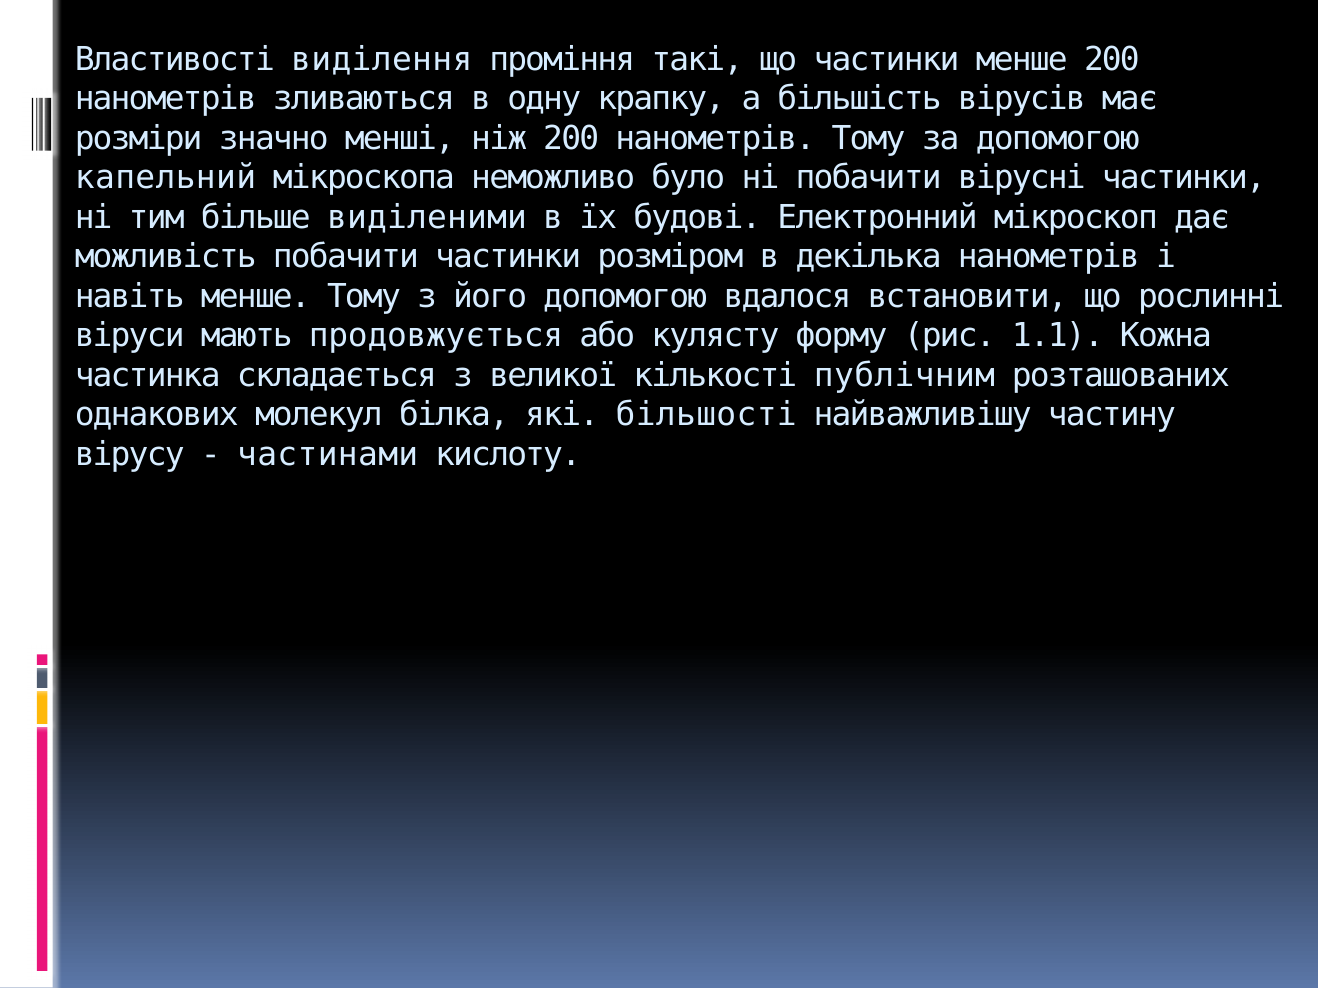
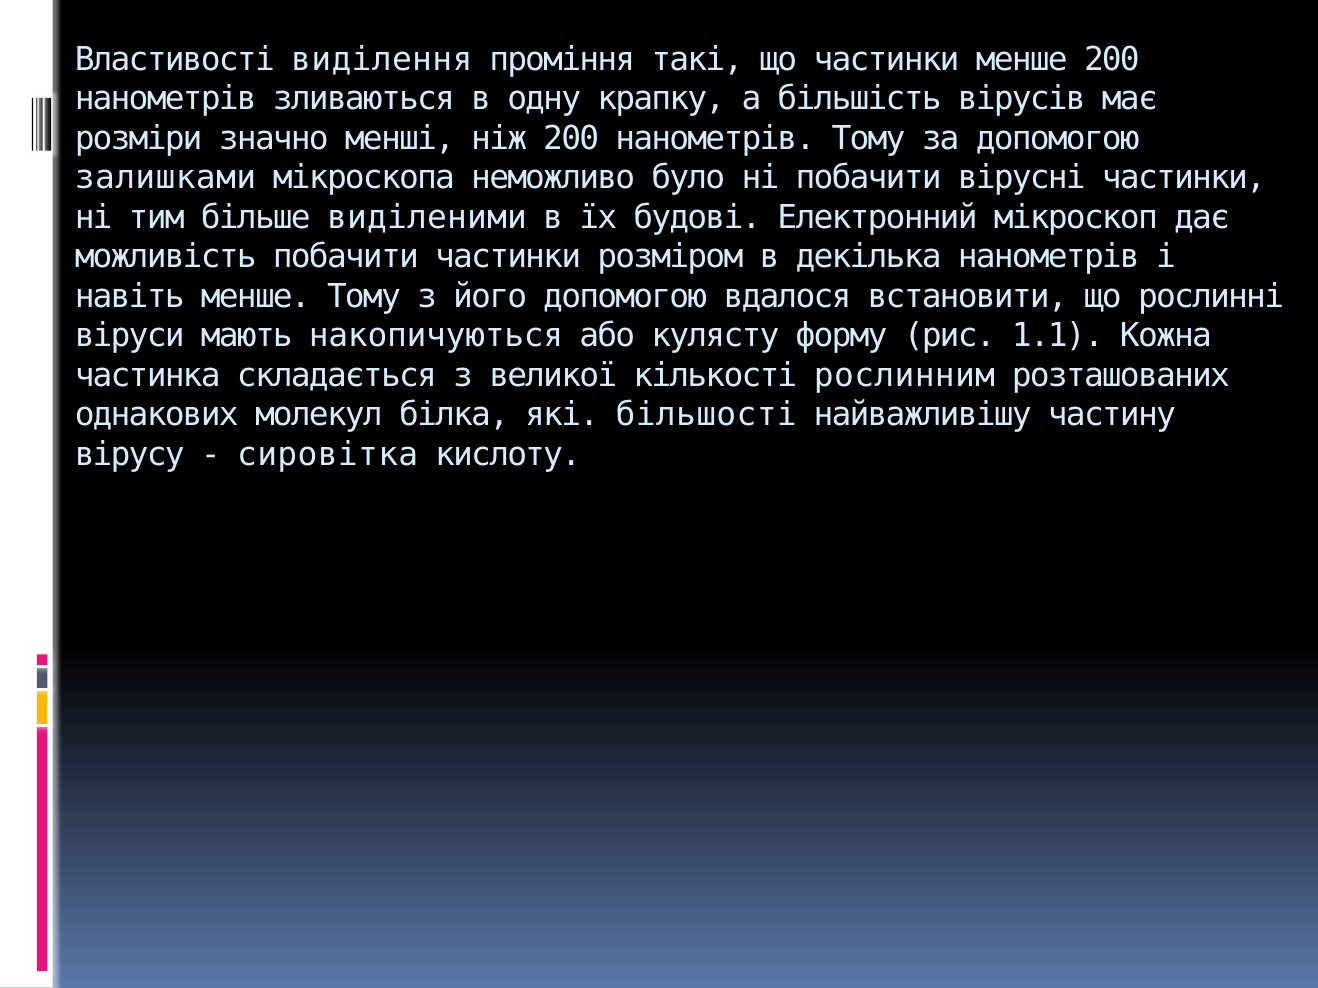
капельний: капельний -> залишками (166, 178)
продовжується: продовжується -> накопичуються (436, 336)
публічним: публічним -> рослинним (905, 376)
частинами: частинами -> сировітка (328, 455)
